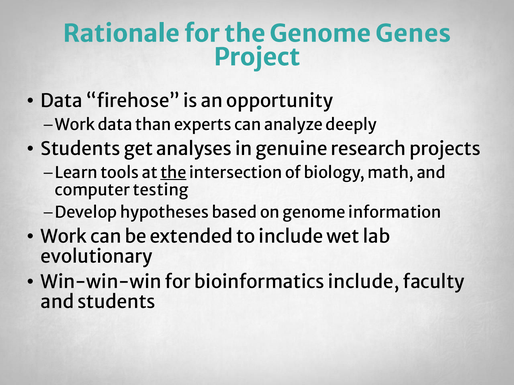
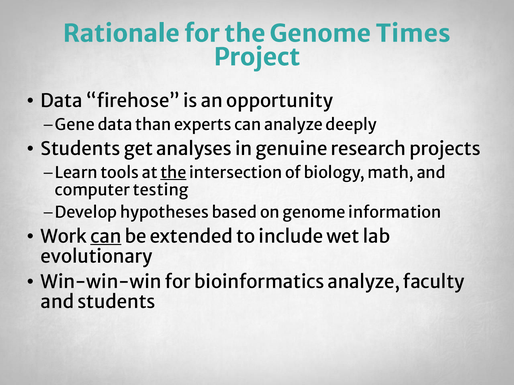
Genes: Genes -> Times (413, 34)
Work: Work -> Gene (75, 125)
can underline: none -> present (106, 237)
bioinformatics include: include -> analyze (364, 283)
